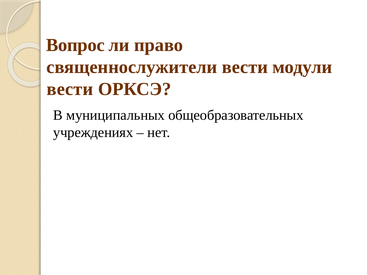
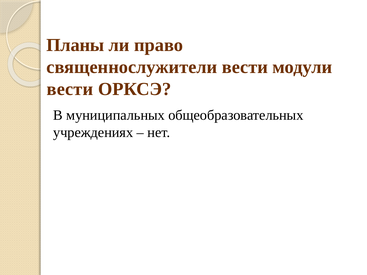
Вопрос: Вопрос -> Планы (75, 45)
